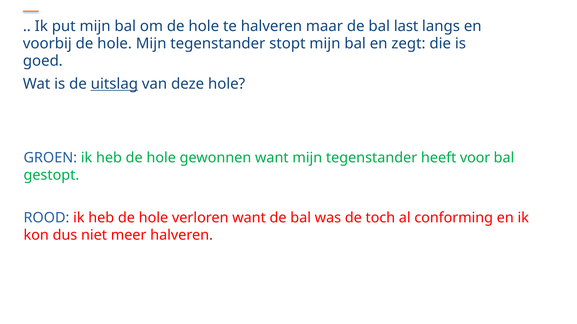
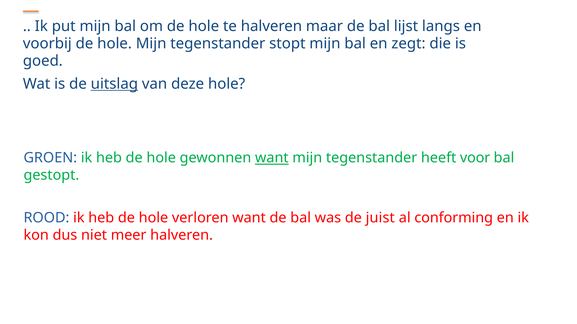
last: last -> lijst (406, 26)
want underline: none -> present (272, 158)
toch: toch -> juist (380, 218)
